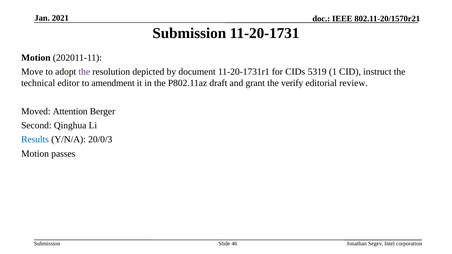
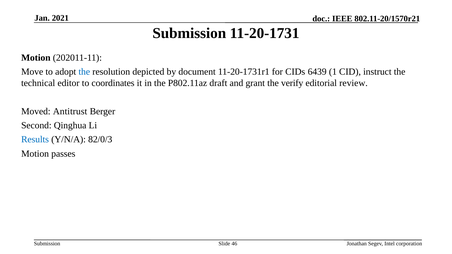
the colour: purple -> blue (84, 72)
5319: 5319 -> 6439 (317, 72)
amendment: amendment -> coordinates (113, 83)
Attention: Attention -> Antitrust (70, 111)
20/0/3: 20/0/3 -> 82/0/3 (100, 140)
